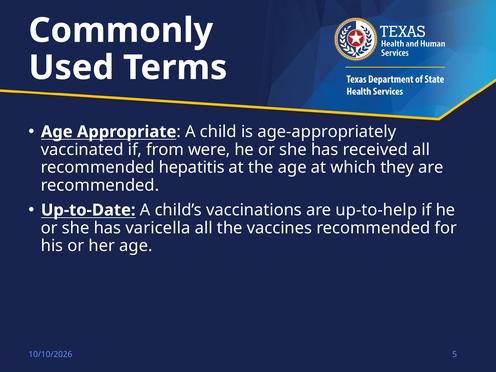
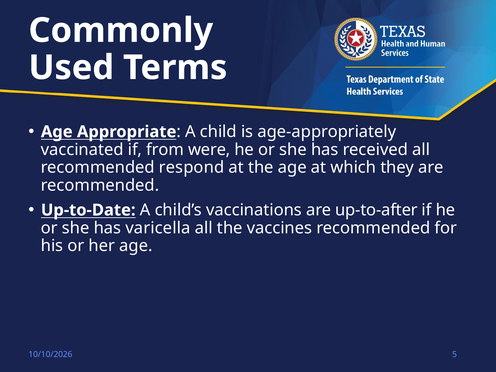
hepatitis: hepatitis -> respond (192, 167)
up-to-help: up-to-help -> up-to-after (376, 210)
